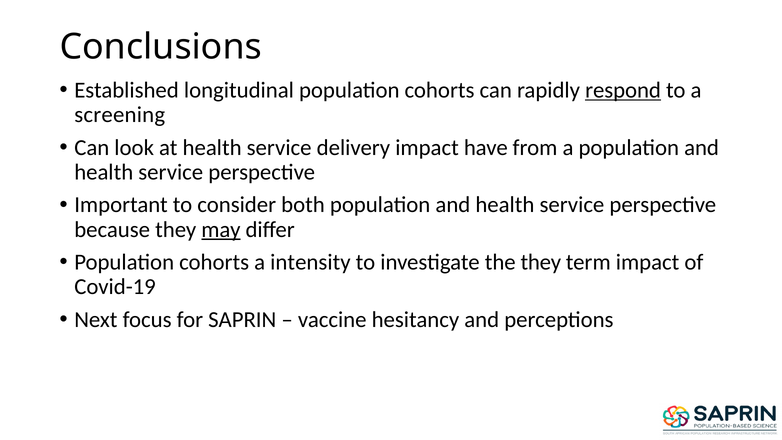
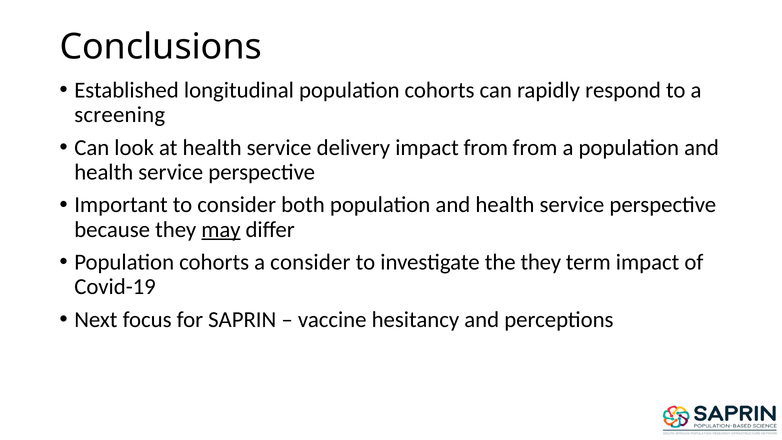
respond underline: present -> none (623, 90)
impact have: have -> from (486, 148)
a intensity: intensity -> consider (310, 262)
